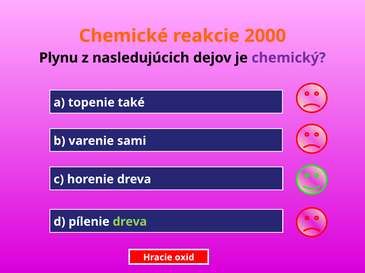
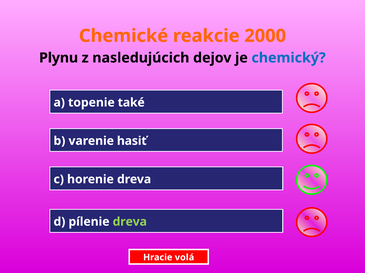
chemický colour: purple -> blue (289, 58)
sami: sami -> hasiť (132, 141)
oxid: oxid -> volá (184, 258)
